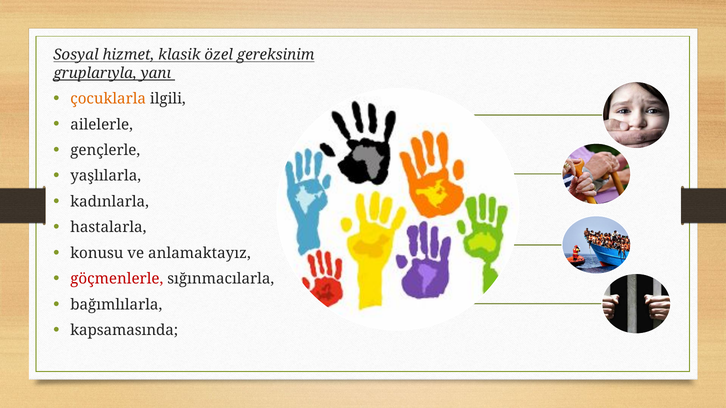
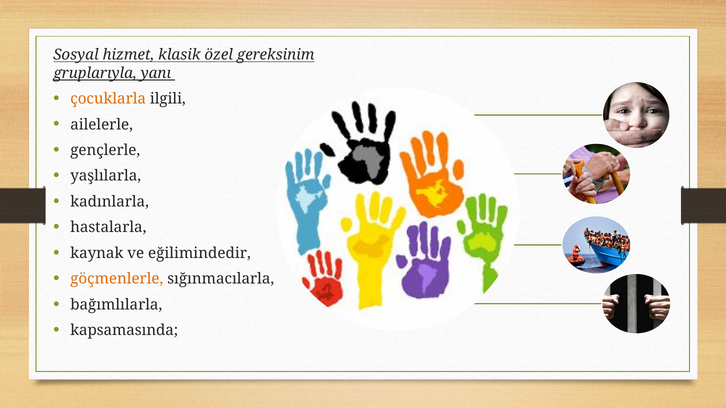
konusu: konusu -> kaynak (97, 253)
anlamaktayız: anlamaktayız -> eğilimindedir (199, 253)
göçmenlerle colour: red -> orange (117, 279)
